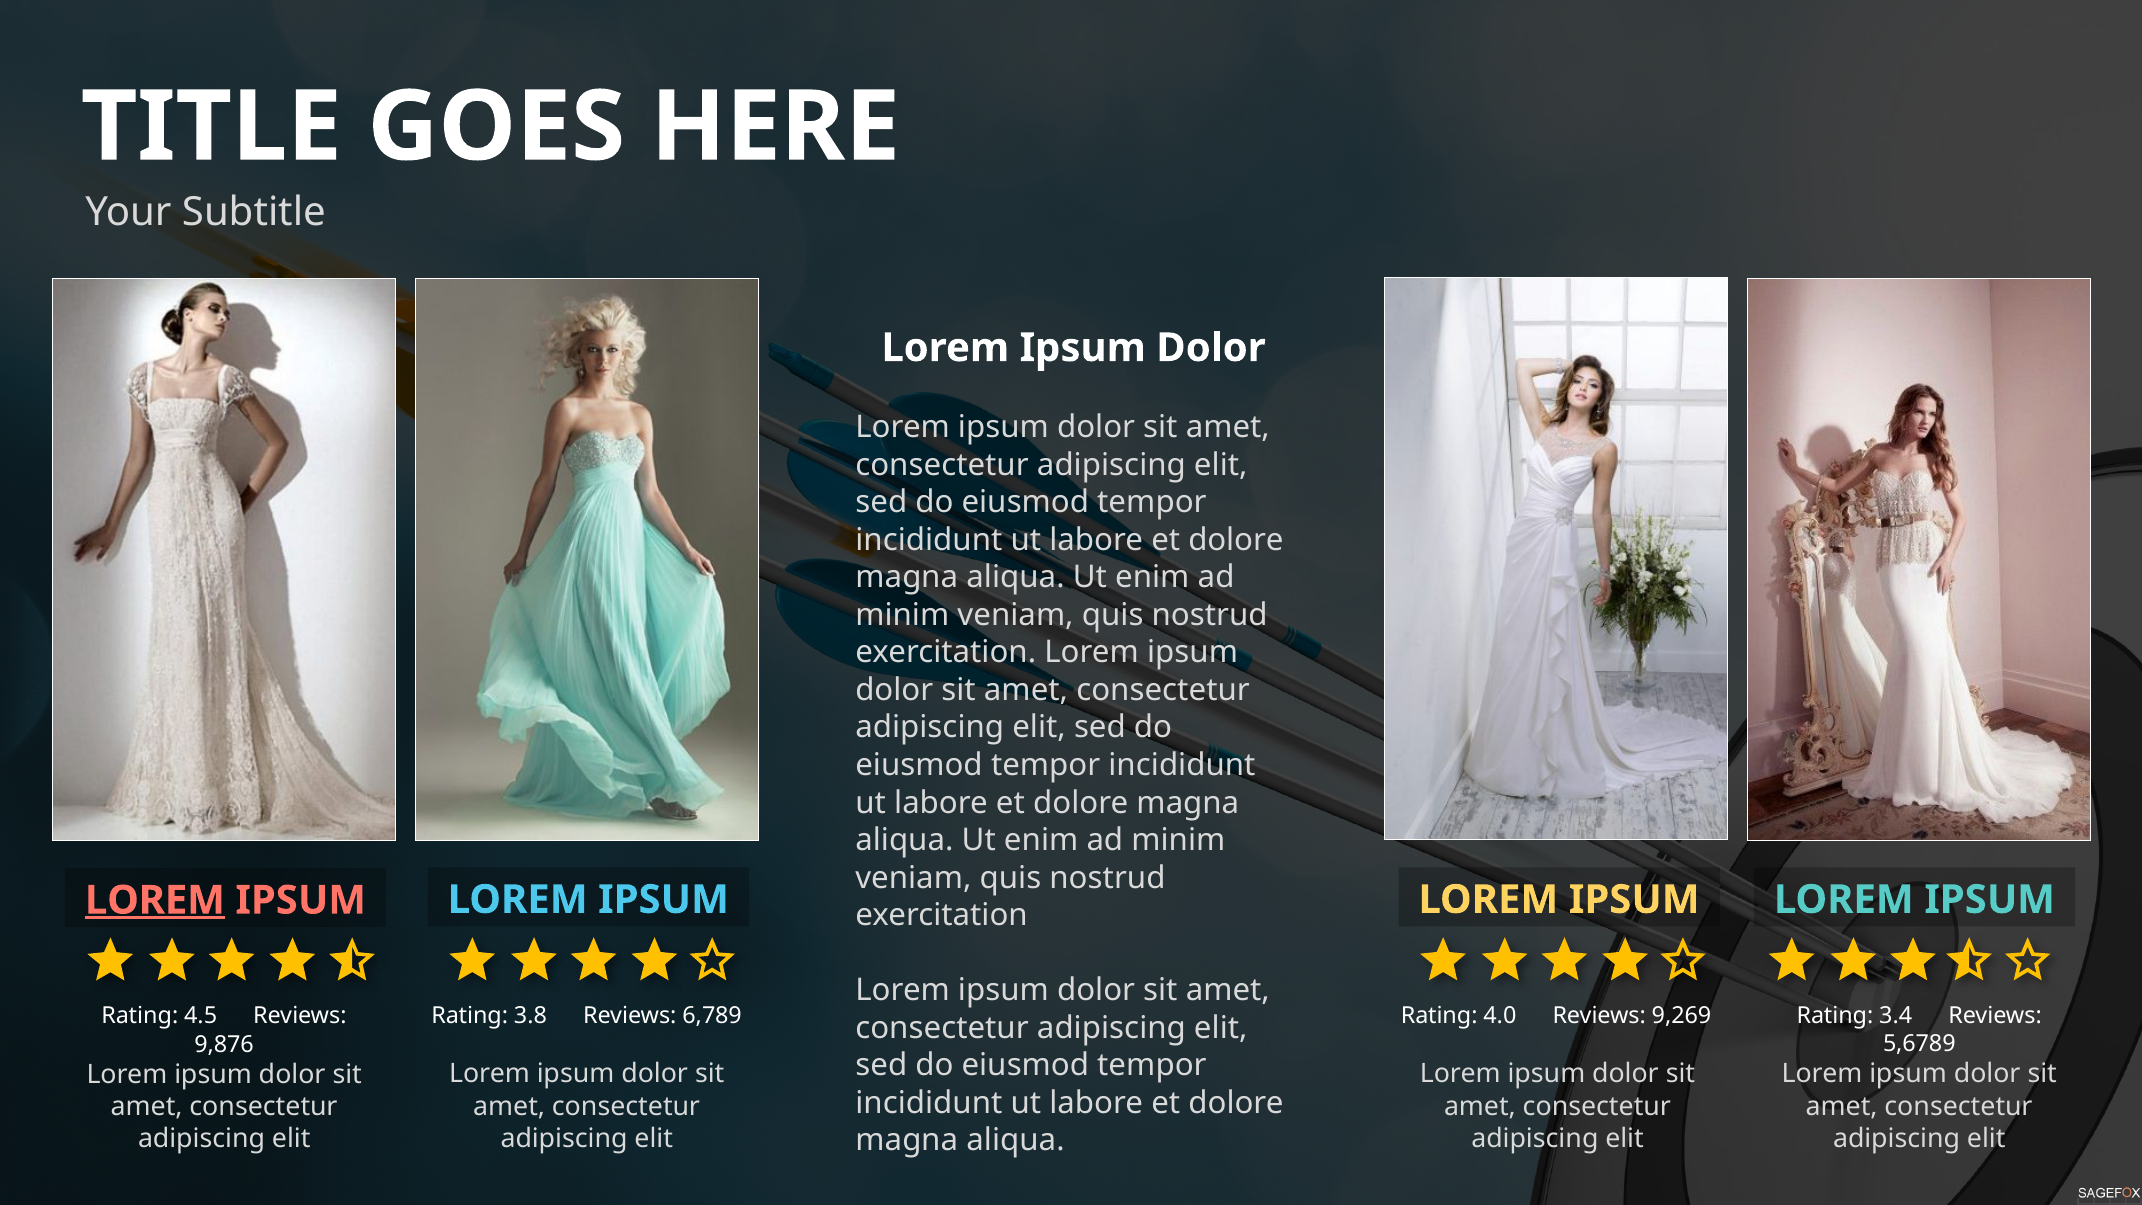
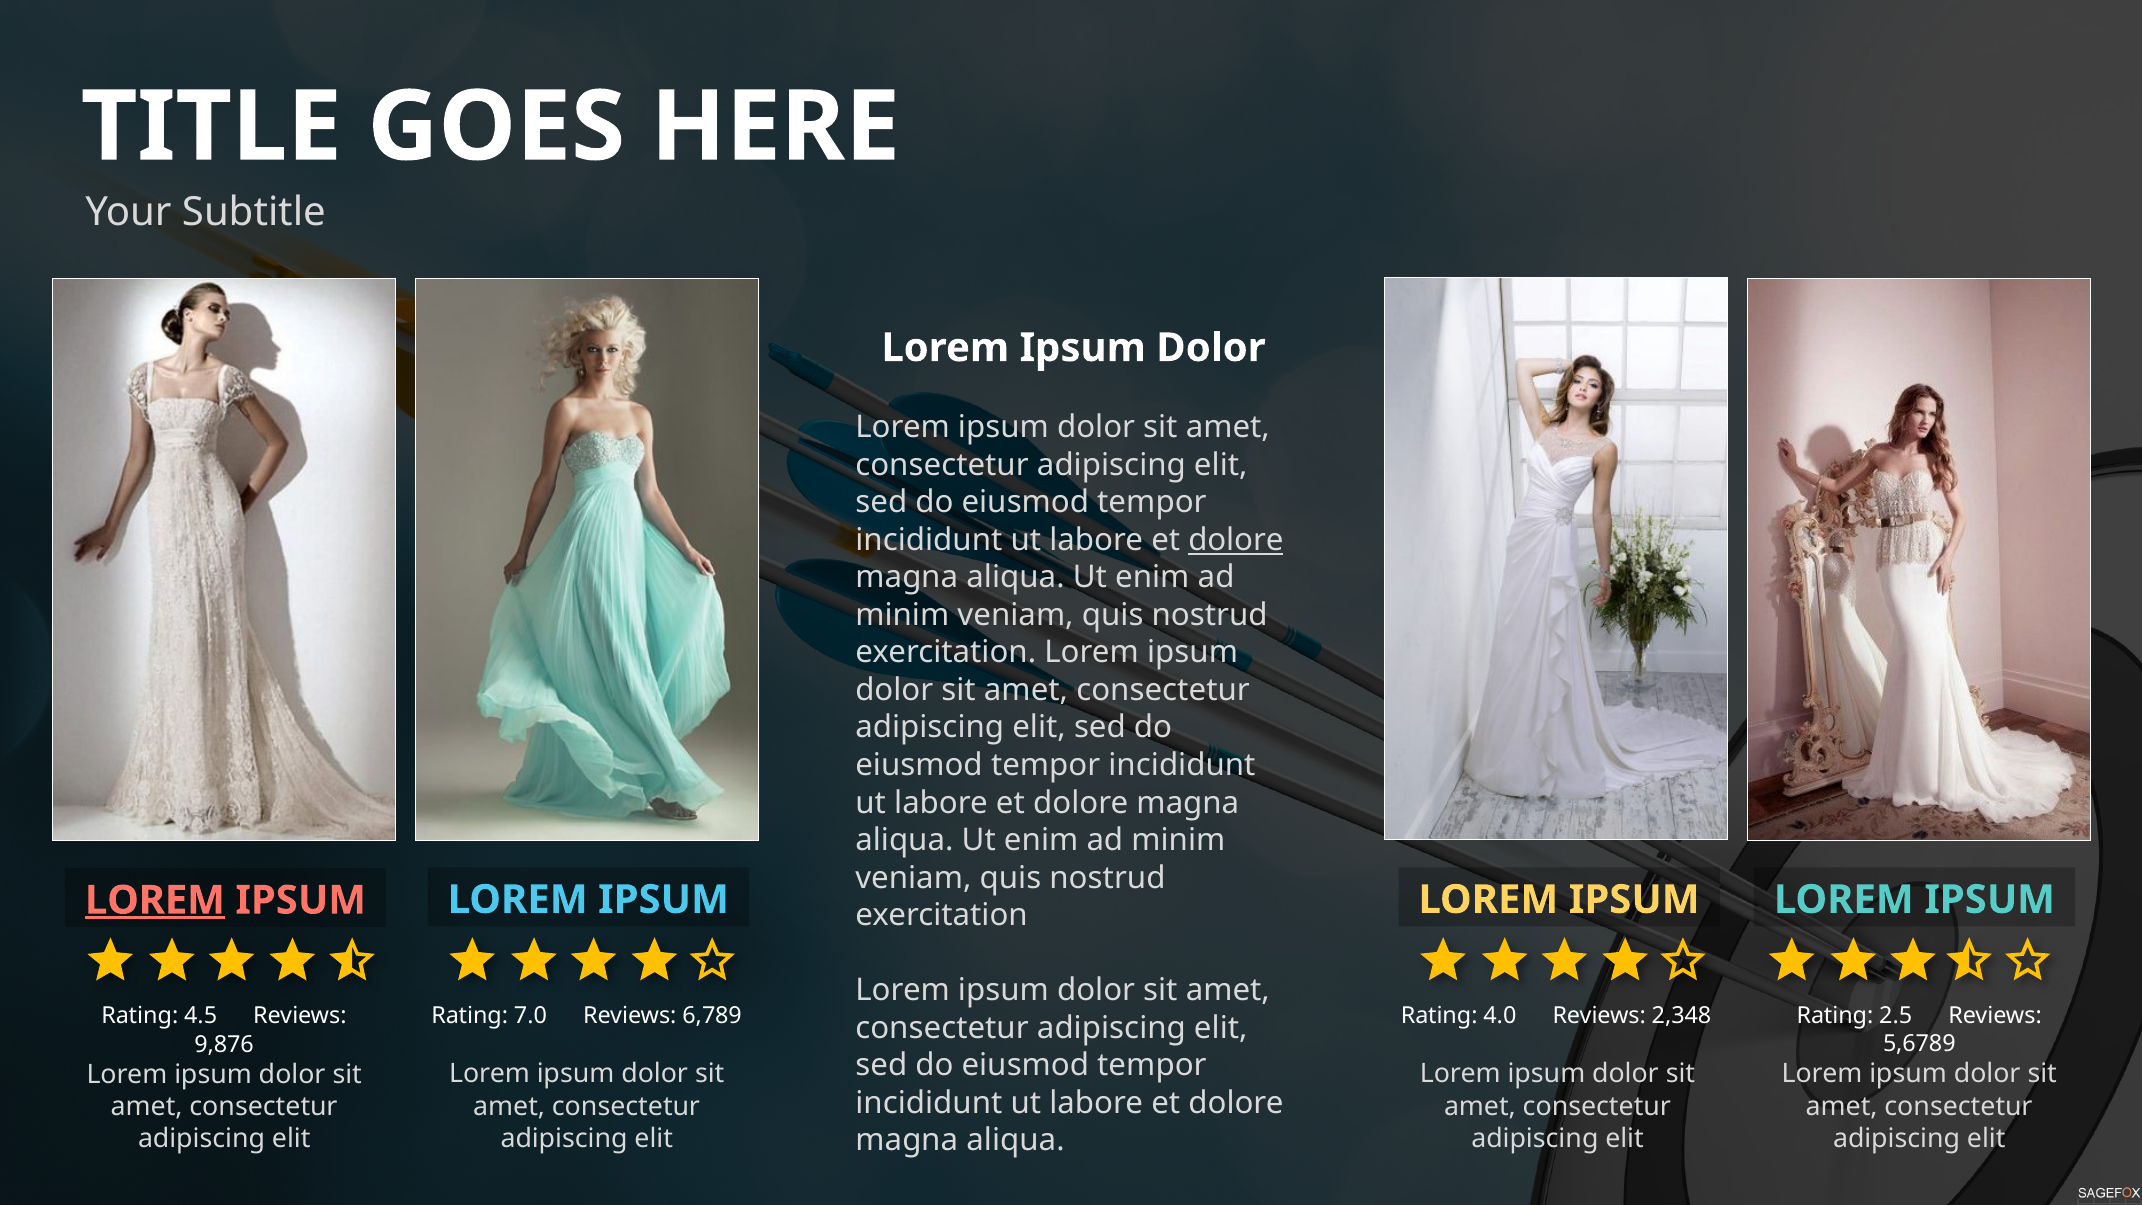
dolore underline: none -> present (1236, 540)
3.8: 3.8 -> 7.0 (530, 1016)
9,269: 9,269 -> 2,348 (1682, 1016)
3.4: 3.4 -> 2.5 (1896, 1016)
